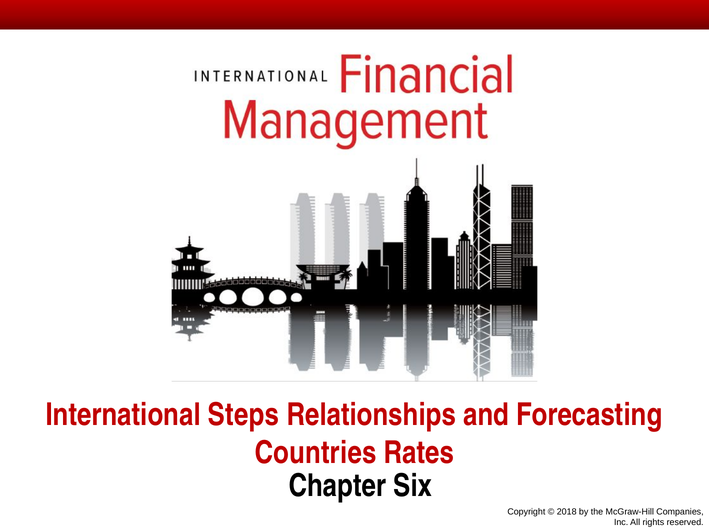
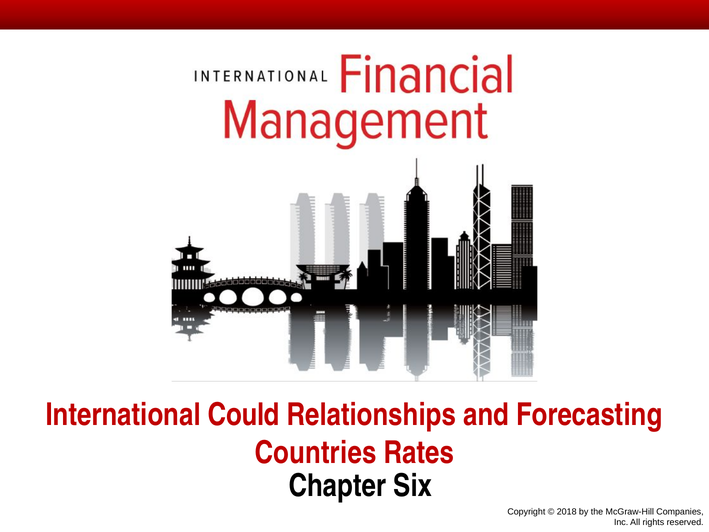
Steps: Steps -> Could (244, 415)
